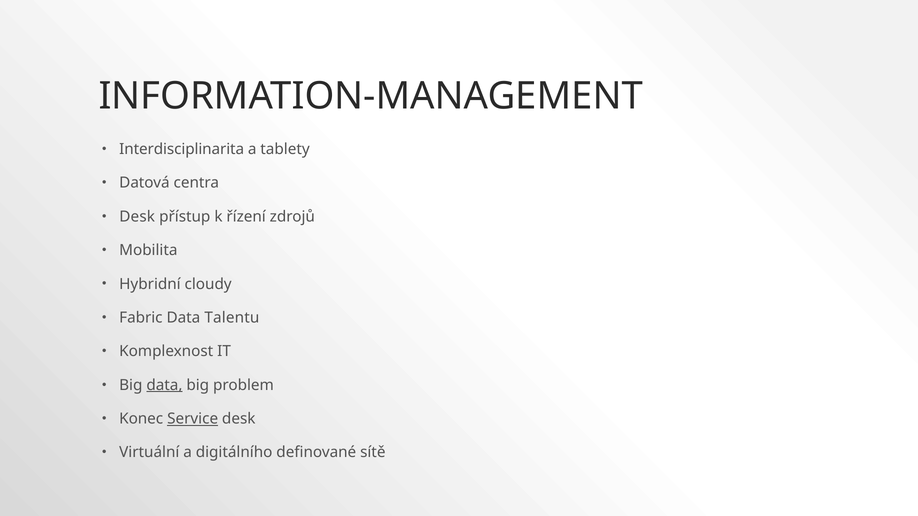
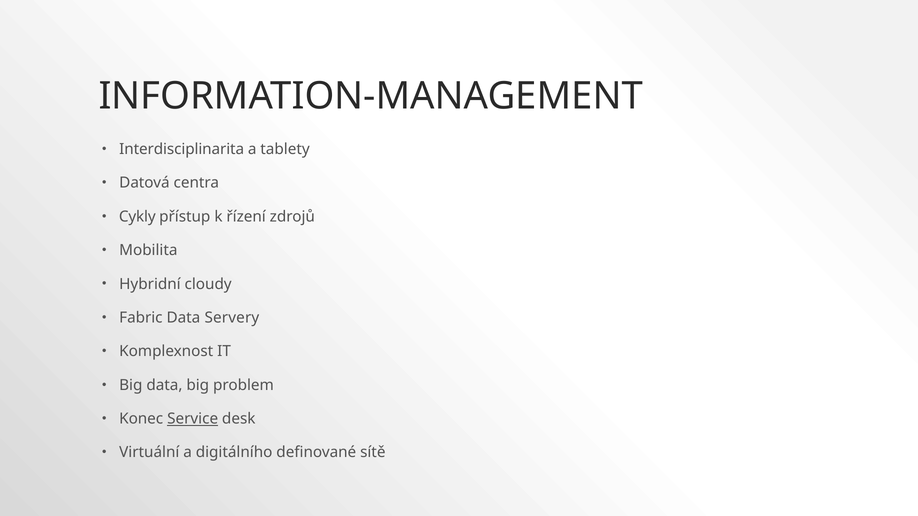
Desk: Desk -> Cykly (137, 217)
Talentu: Talentu -> Servery (232, 318)
data underline: present -> none (164, 385)
